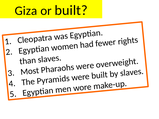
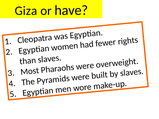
or built: built -> have (71, 10)
